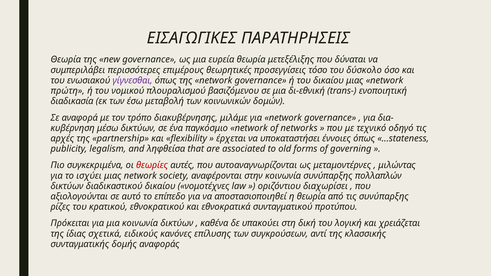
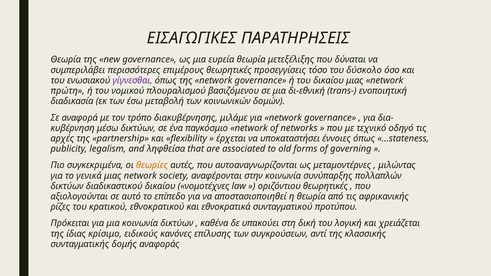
θεωρίες colour: red -> orange (152, 165)
ισχύει: ισχύει -> γενικά (89, 176)
οριζόντιου διαχωρίσει: διαχωρίσει -> θεωρητικές (325, 186)
τις συνύπαρξης: συνύπαρξης -> αφρικανικής (384, 197)
σχετικά: σχετικά -> κρίσιμο (105, 234)
